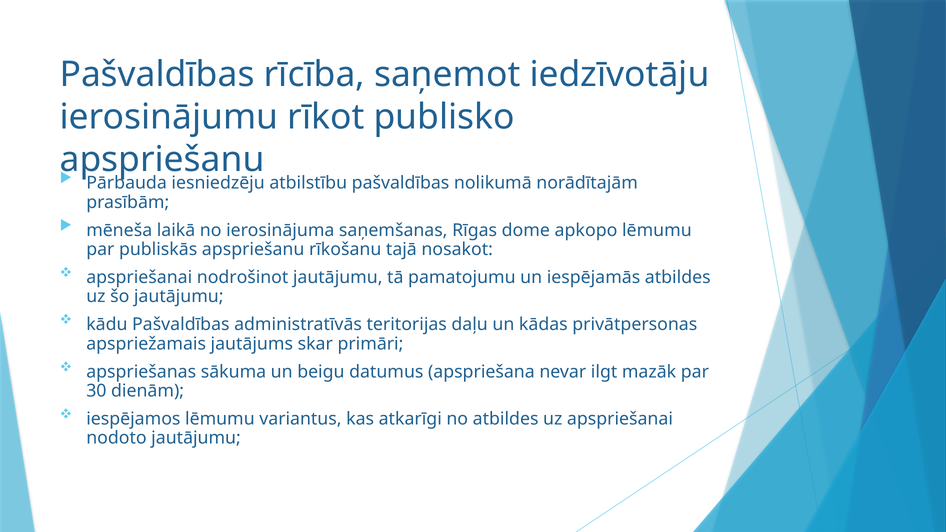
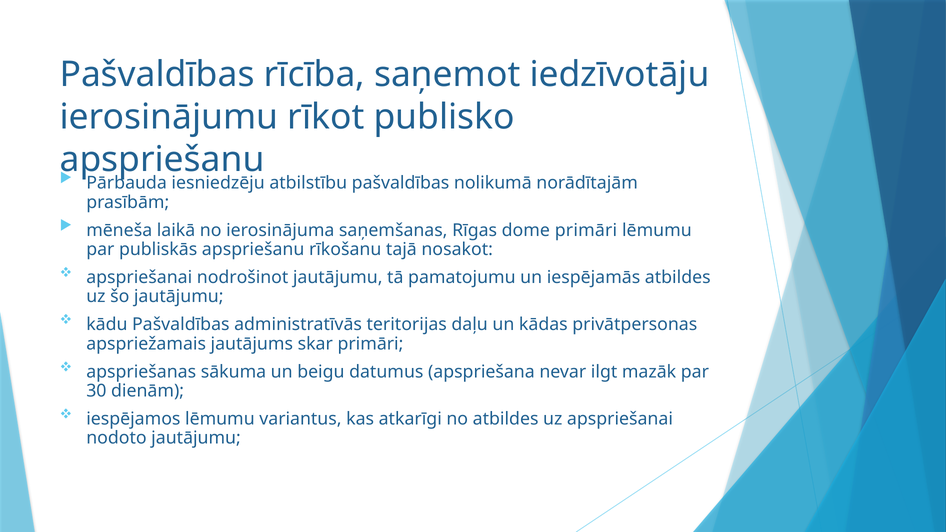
dome apkopo: apkopo -> primāri (586, 230)
